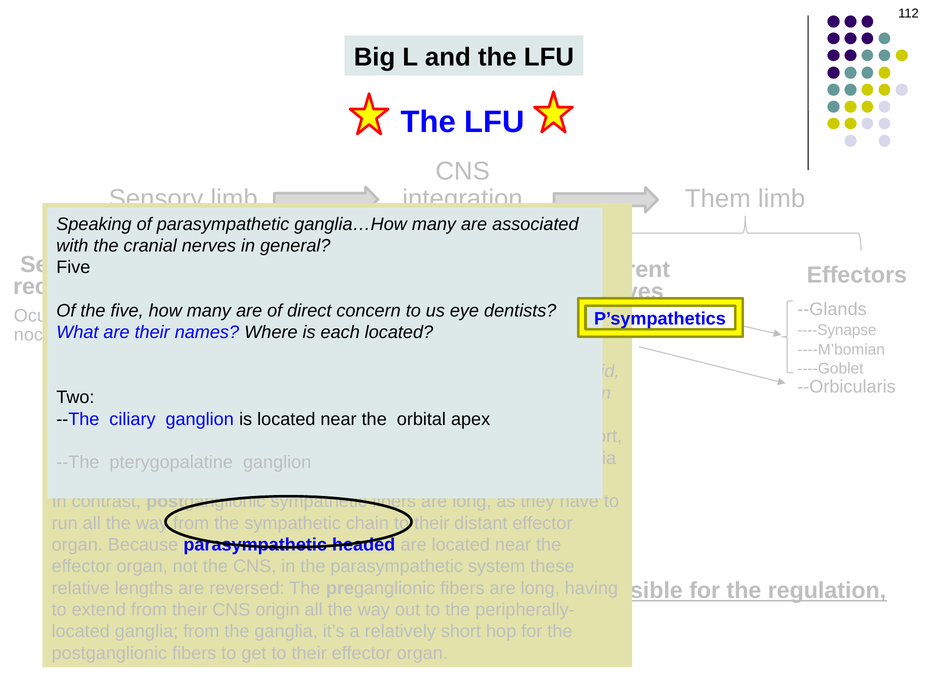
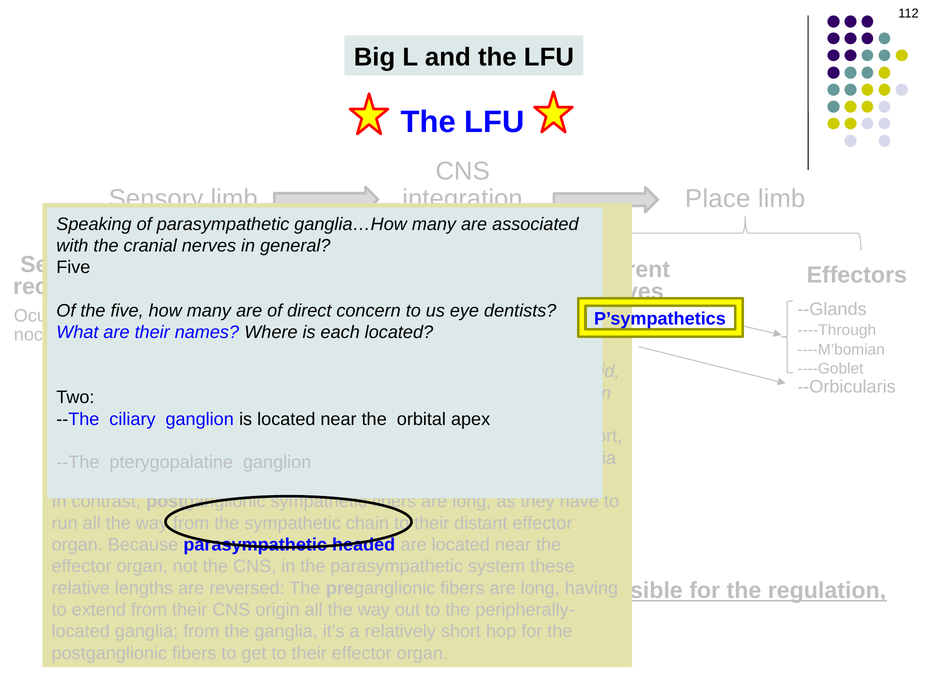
Them: Them -> Place (718, 199)
----Synapse: ----Synapse -> ----Through (837, 330)
